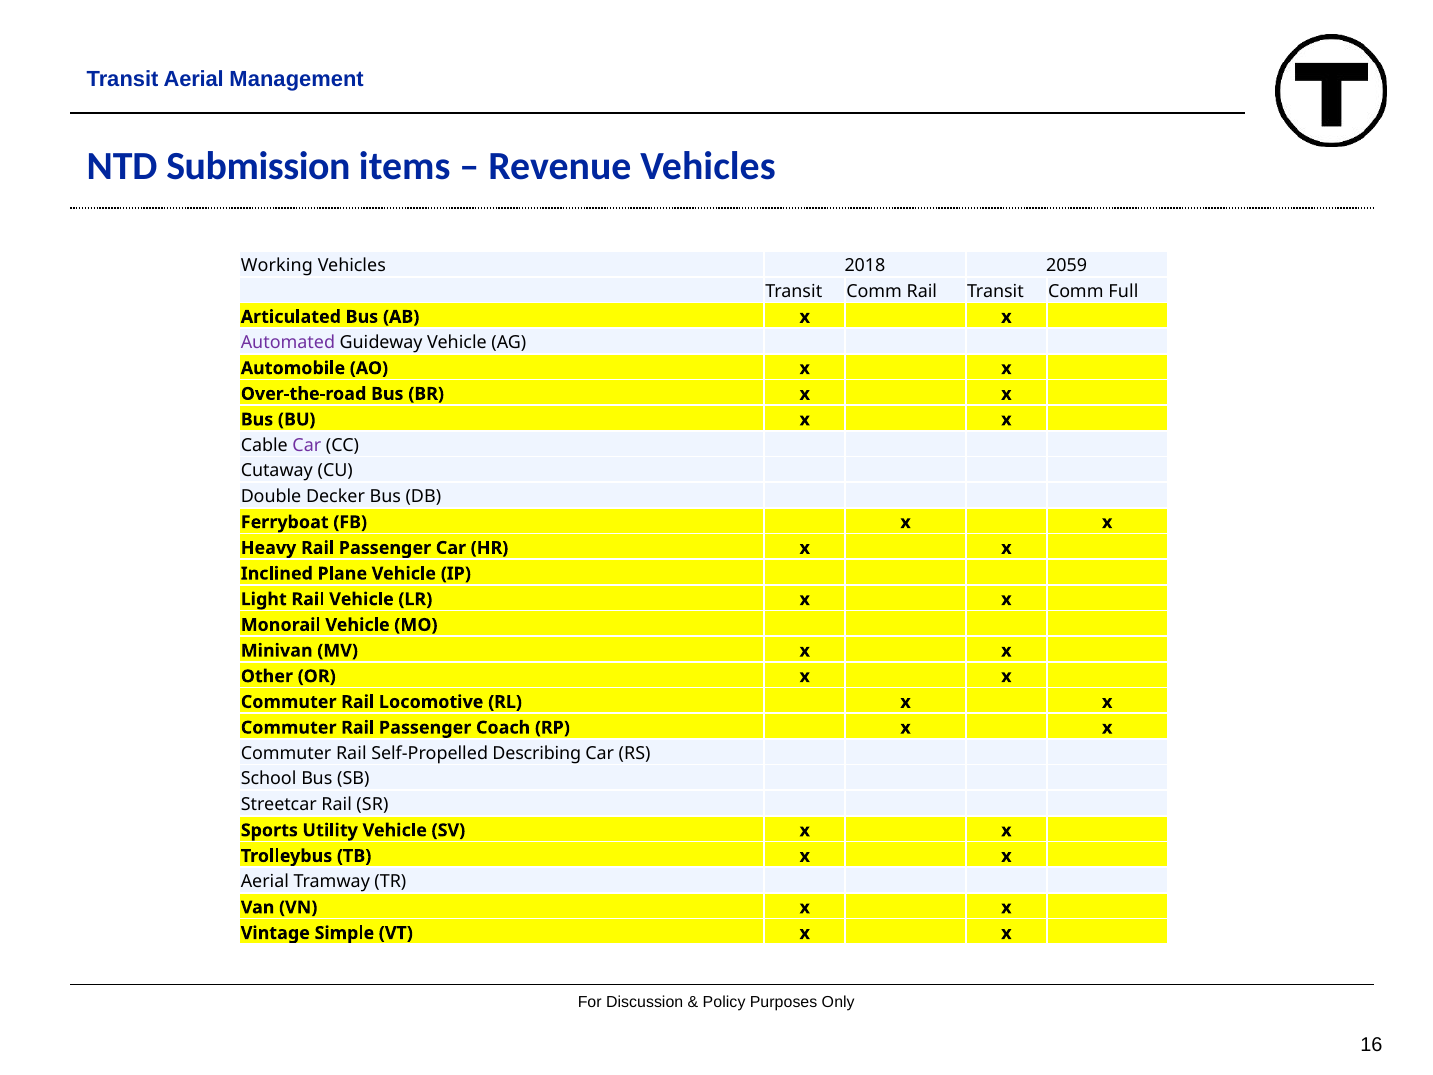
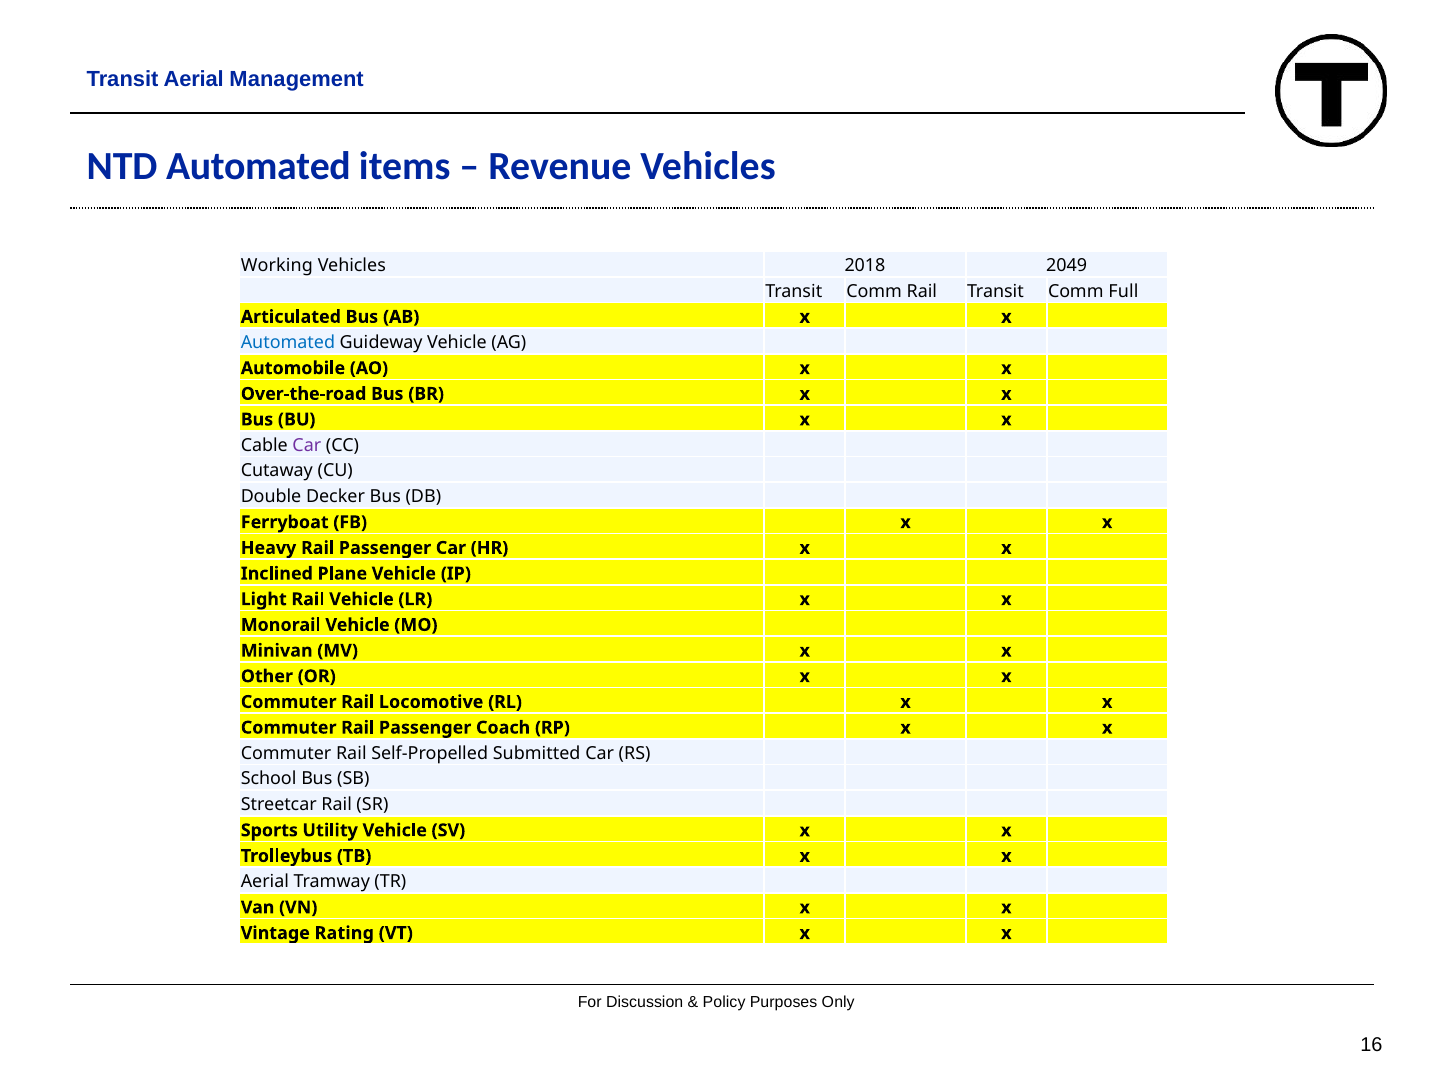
NTD Submission: Submission -> Automated (258, 166)
2059: 2059 -> 2049 (1067, 265)
Automated colour: purple -> blue (288, 342)
Describing: Describing -> Submitted (537, 753)
Simple: Simple -> Rating (344, 933)
